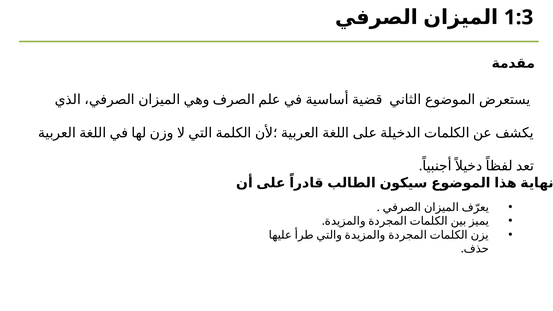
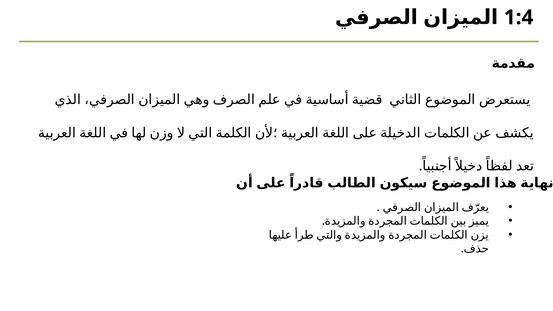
1:3: 1:3 -> 1:4 (519, 17)
